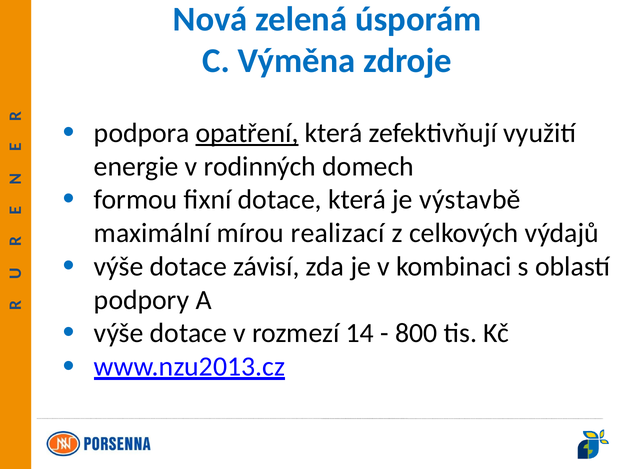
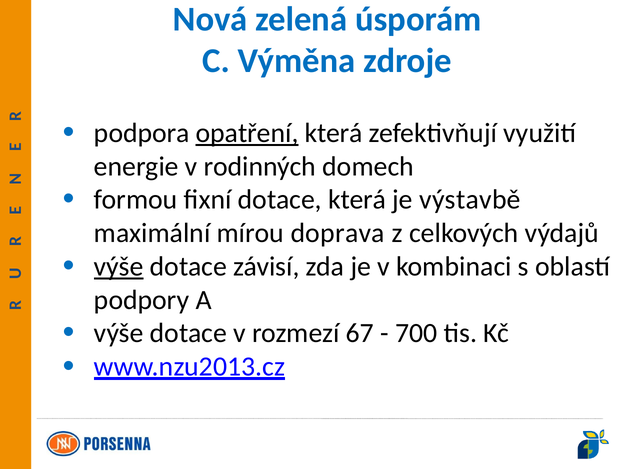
realizací: realizací -> doprava (338, 233)
výše underline: none -> present (119, 266)
14: 14 -> 67 (360, 333)
800: 800 -> 700 (416, 333)
